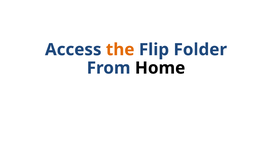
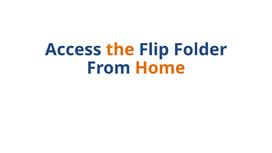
Home colour: black -> orange (160, 68)
